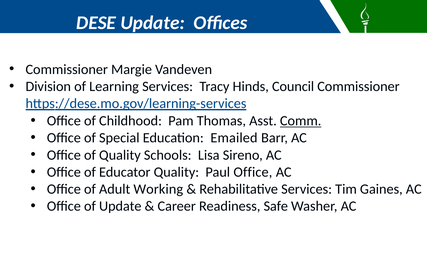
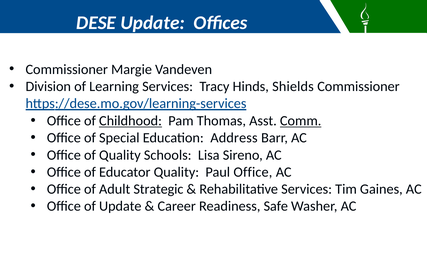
Council: Council -> Shields (293, 87)
Childhood underline: none -> present (130, 121)
Emailed: Emailed -> Address (234, 138)
Working: Working -> Strategic (158, 189)
